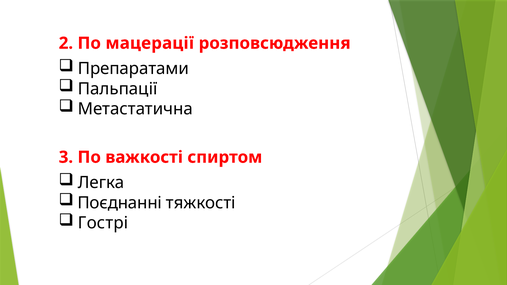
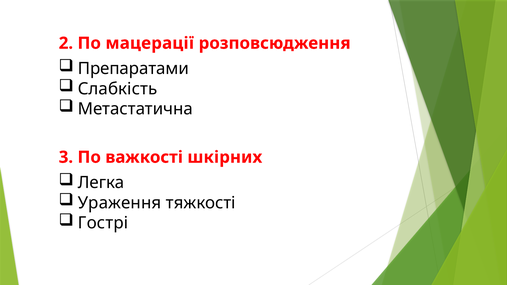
Пальпації: Пальпації -> Слабкість (118, 89)
спиртом: спиртом -> шкірних (225, 157)
Поєднанні: Поєднанні -> Ураження (120, 203)
